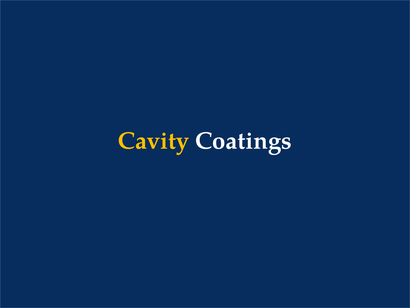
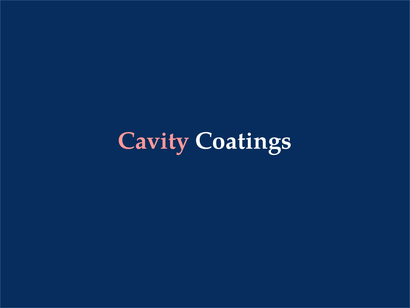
Cavity colour: yellow -> pink (154, 141)
